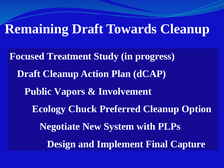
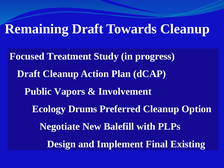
Chuck: Chuck -> Drums (83, 109)
System: System -> Balefill (119, 127)
Capture: Capture -> Existing (188, 144)
